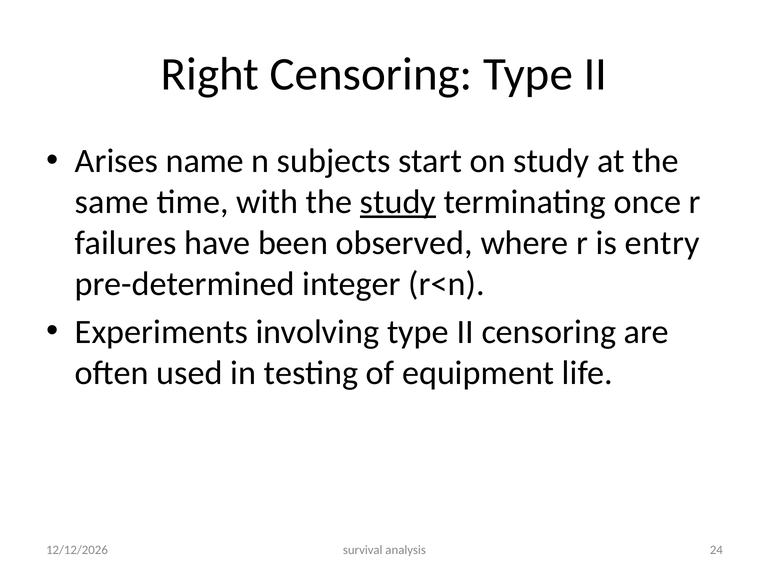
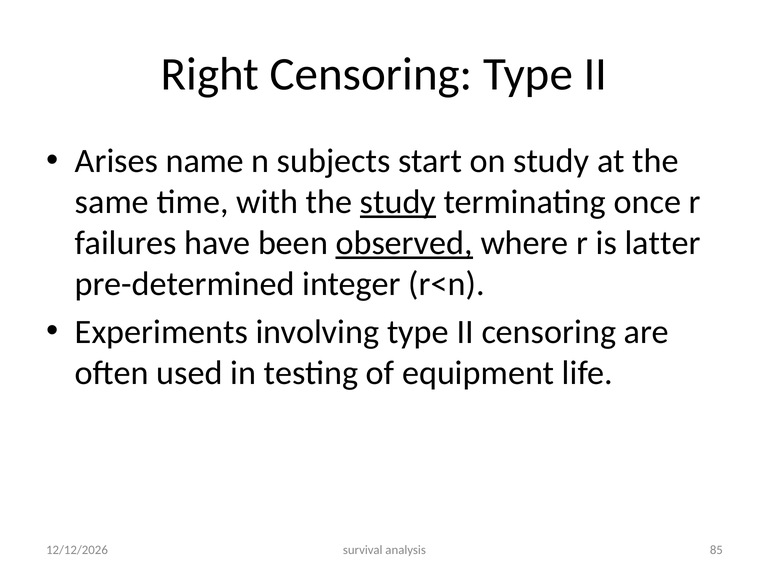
observed underline: none -> present (404, 243)
entry: entry -> latter (663, 243)
24: 24 -> 85 (716, 551)
